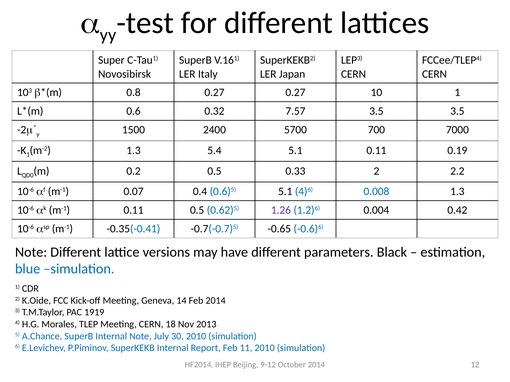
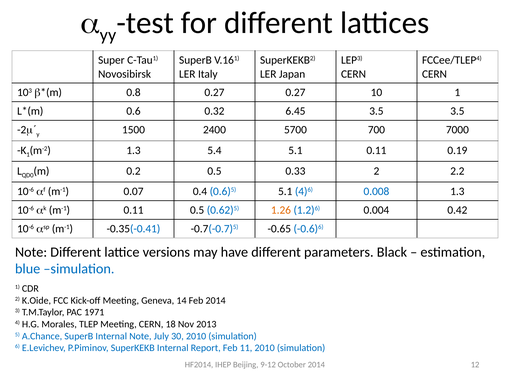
7.57: 7.57 -> 6.45 (295, 111)
1.26 colour: purple -> orange (281, 210)
1919: 1919 -> 1971 (94, 313)
